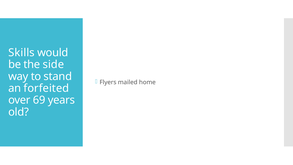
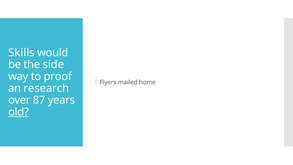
stand: stand -> proof (58, 76)
forfeited: forfeited -> research (46, 88)
69: 69 -> 87 (39, 100)
old underline: none -> present (19, 112)
